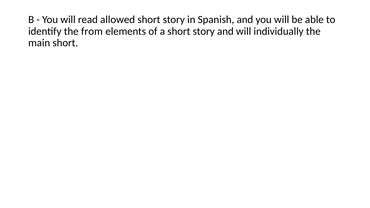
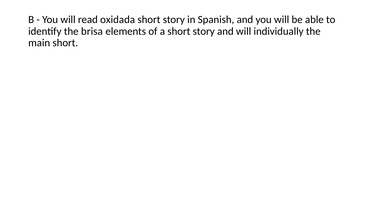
allowed: allowed -> oxidada (118, 20)
from: from -> brisa (92, 31)
